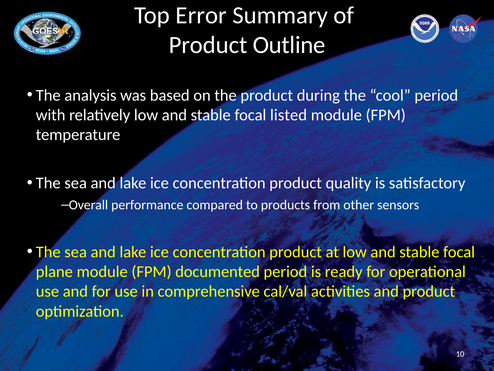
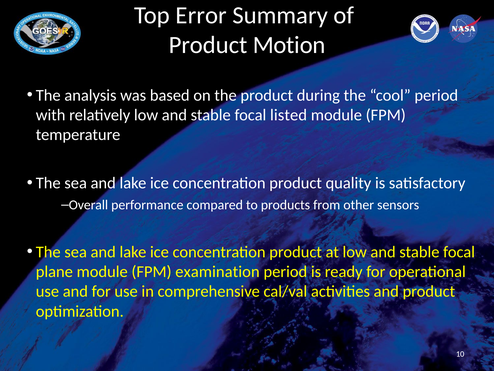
Outline: Outline -> Motion (289, 45)
documented: documented -> examination (217, 271)
